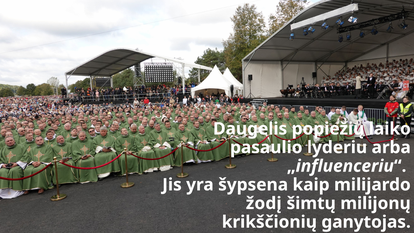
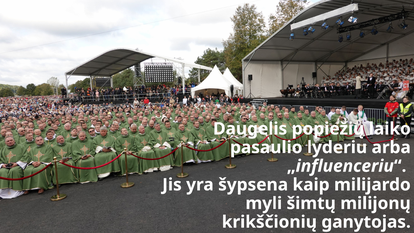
žodį: žodį -> myli (264, 203)
